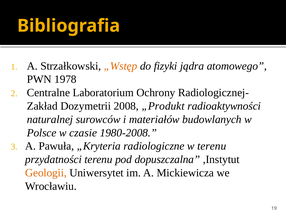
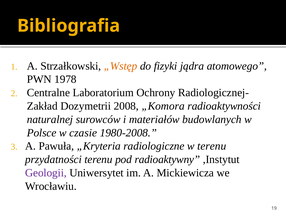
„Produkt: „Produkt -> „Komora (163, 106)
dopuszczalna: dopuszczalna -> radioaktywny (167, 159)
Geologii colour: orange -> purple (46, 172)
